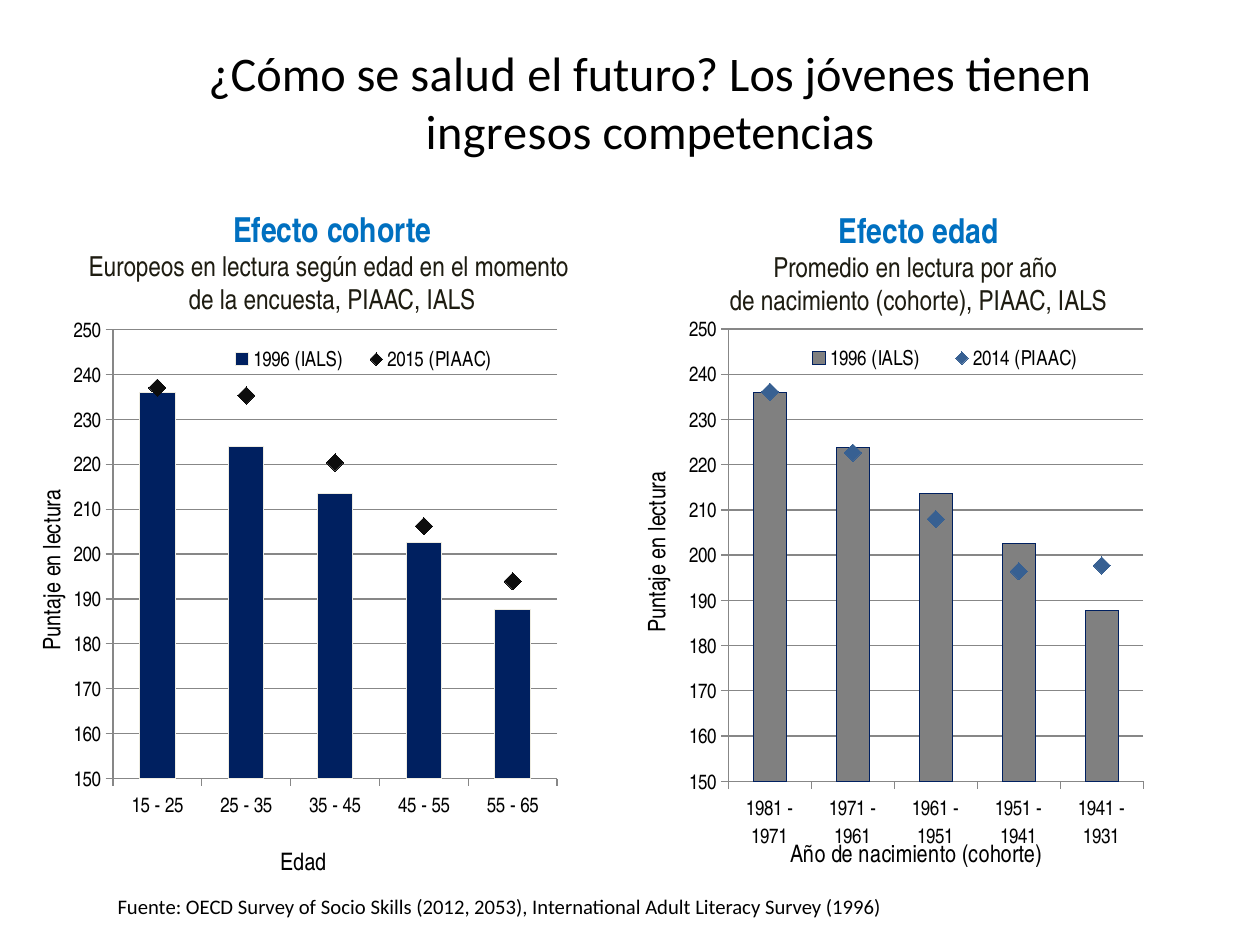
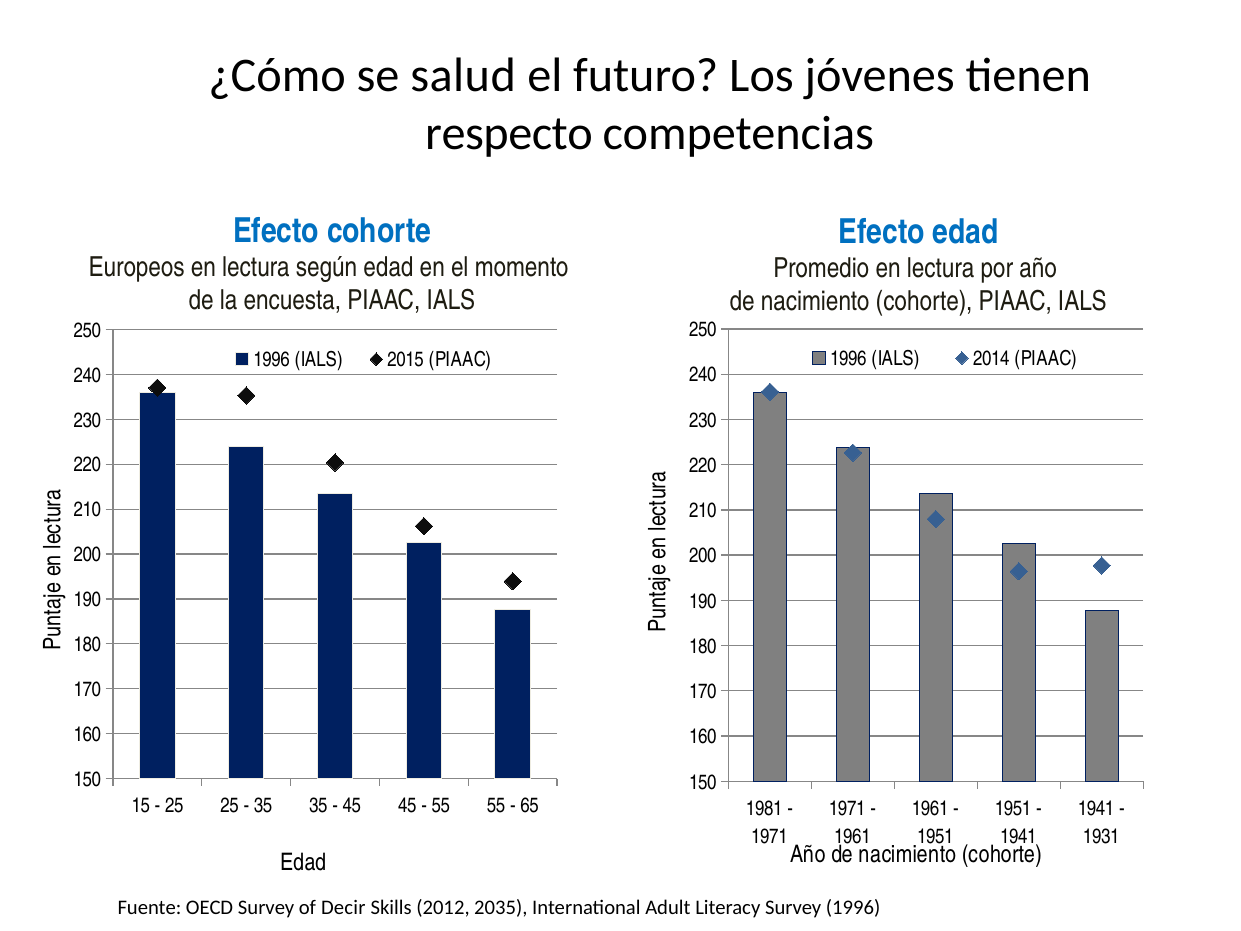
ingresos: ingresos -> respecto (509, 134)
Socio: Socio -> Decir (343, 907)
2053: 2053 -> 2035 (501, 907)
